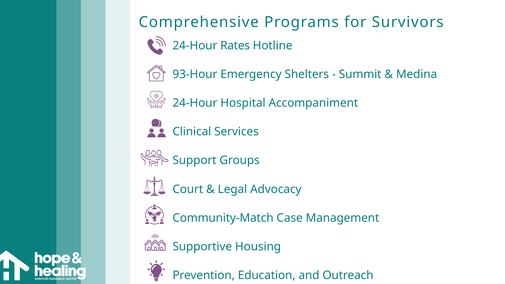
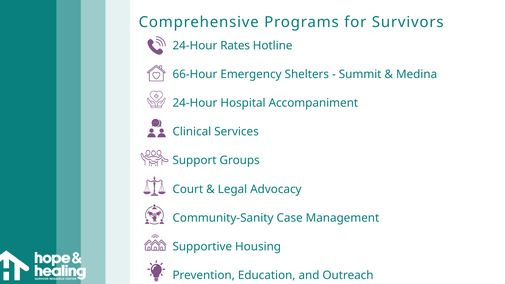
93-Hour: 93-Hour -> 66-Hour (195, 74)
Community-Match: Community-Match -> Community-Sanity (223, 218)
